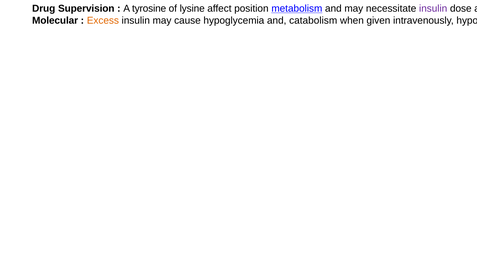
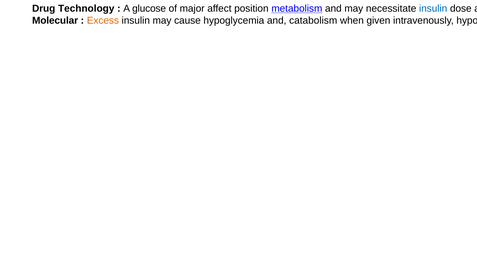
Supervision: Supervision -> Technology (86, 8)
A tyrosine: tyrosine -> glucose (149, 8)
lysine: lysine -> major (192, 8)
insulin colour: purple -> blue (433, 8)
